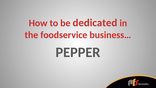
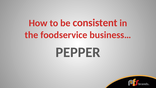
dedicated: dedicated -> consistent (95, 23)
